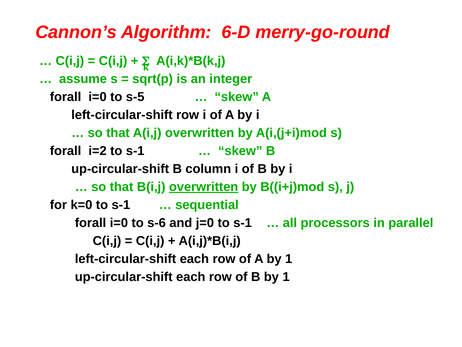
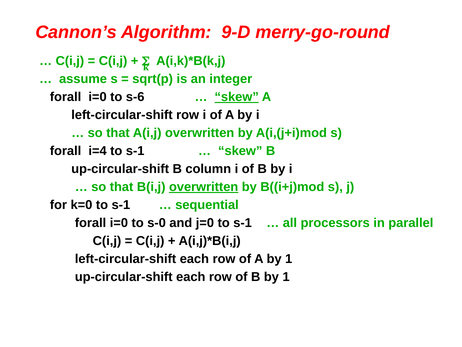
6-D: 6-D -> 9-D (236, 32)
s-5: s-5 -> s-6 (135, 97)
skew underline: none -> present (237, 97)
i=2: i=2 -> i=4 (98, 151)
s-6: s-6 -> s-0 (157, 223)
